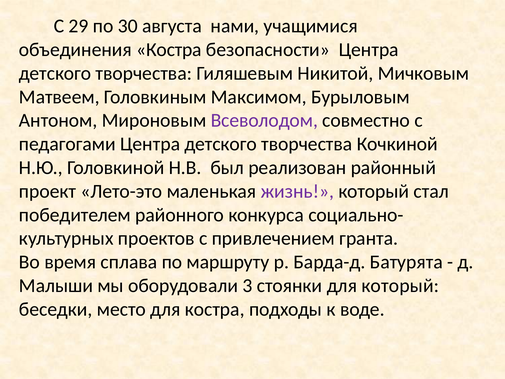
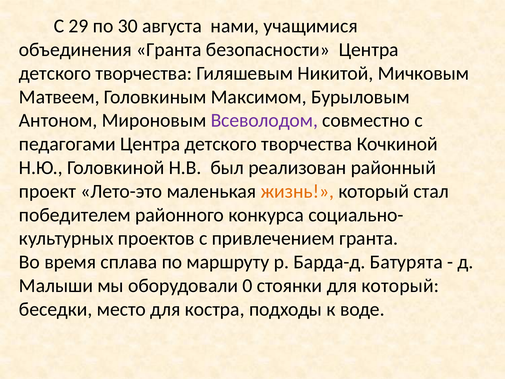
объединения Костра: Костра -> Гранта (169, 50)
жизнь colour: purple -> orange (297, 191)
3: 3 -> 0 (247, 285)
